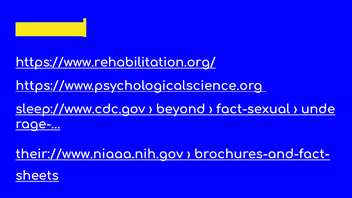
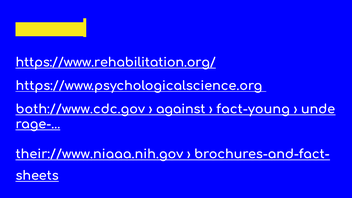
sleep://www.cdc.gov: sleep://www.cdc.gov -> both://www.cdc.gov (80, 109)
beyond: beyond -> against (181, 109)
fact-sexual: fact-sexual -> fact-young (253, 109)
